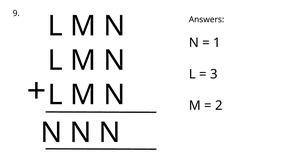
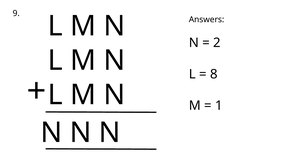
1: 1 -> 2 (217, 43)
3: 3 -> 8 (214, 74)
2: 2 -> 1 (219, 106)
